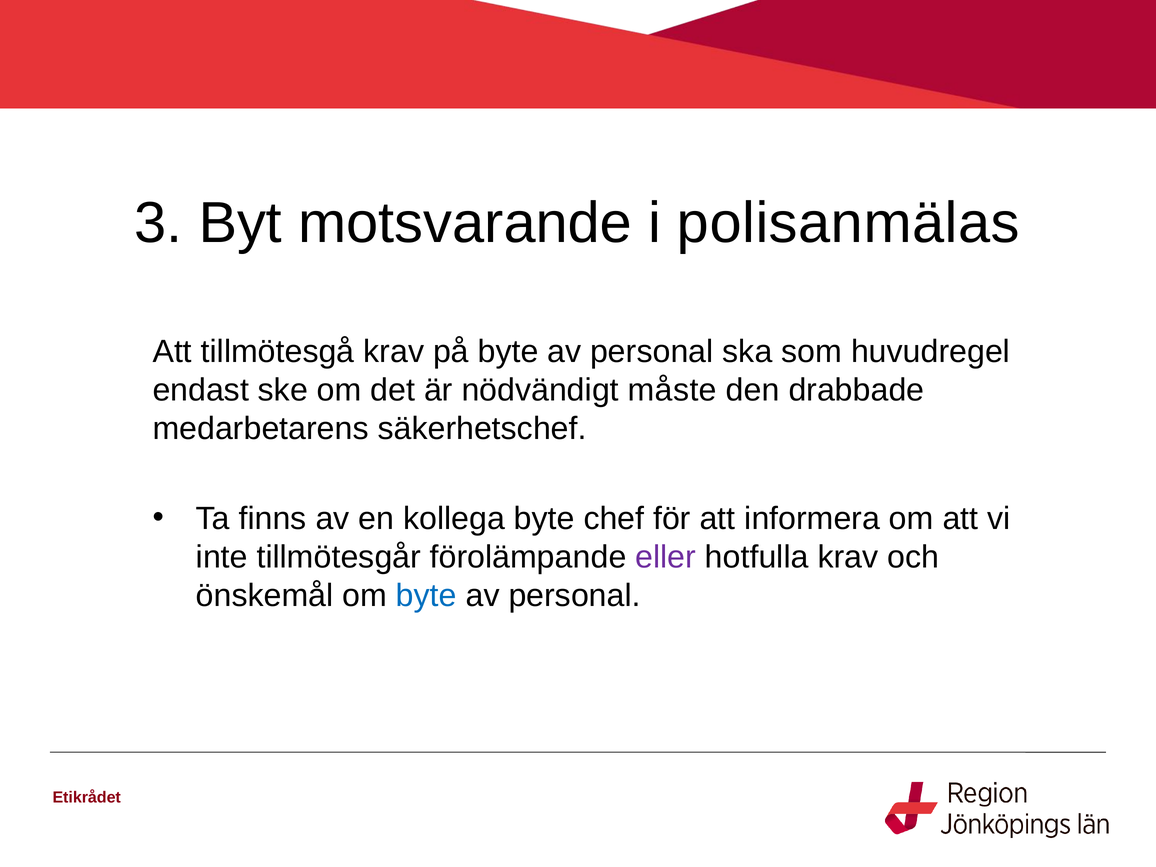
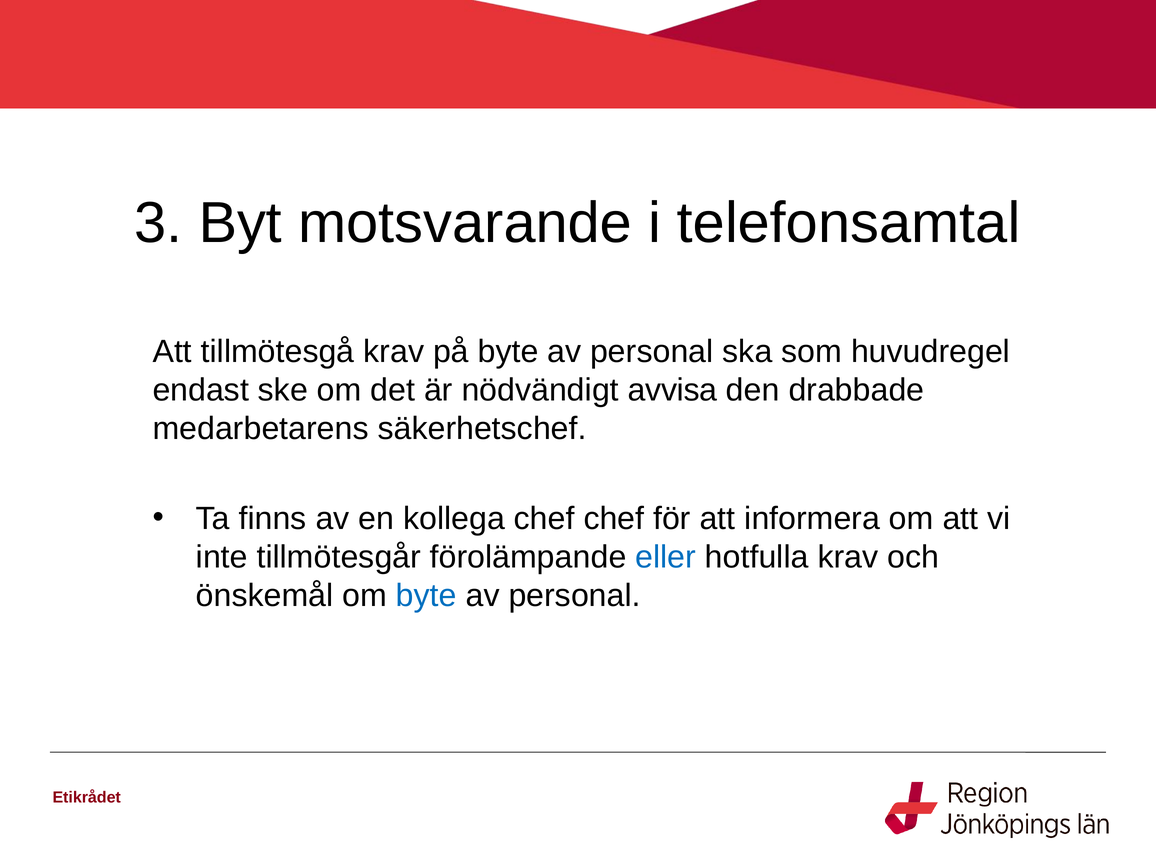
polisanmälas: polisanmälas -> telefonsamtal (849, 223)
måste: måste -> avvisa (673, 390)
kollega byte: byte -> chef (544, 519)
eller colour: purple -> blue (666, 557)
